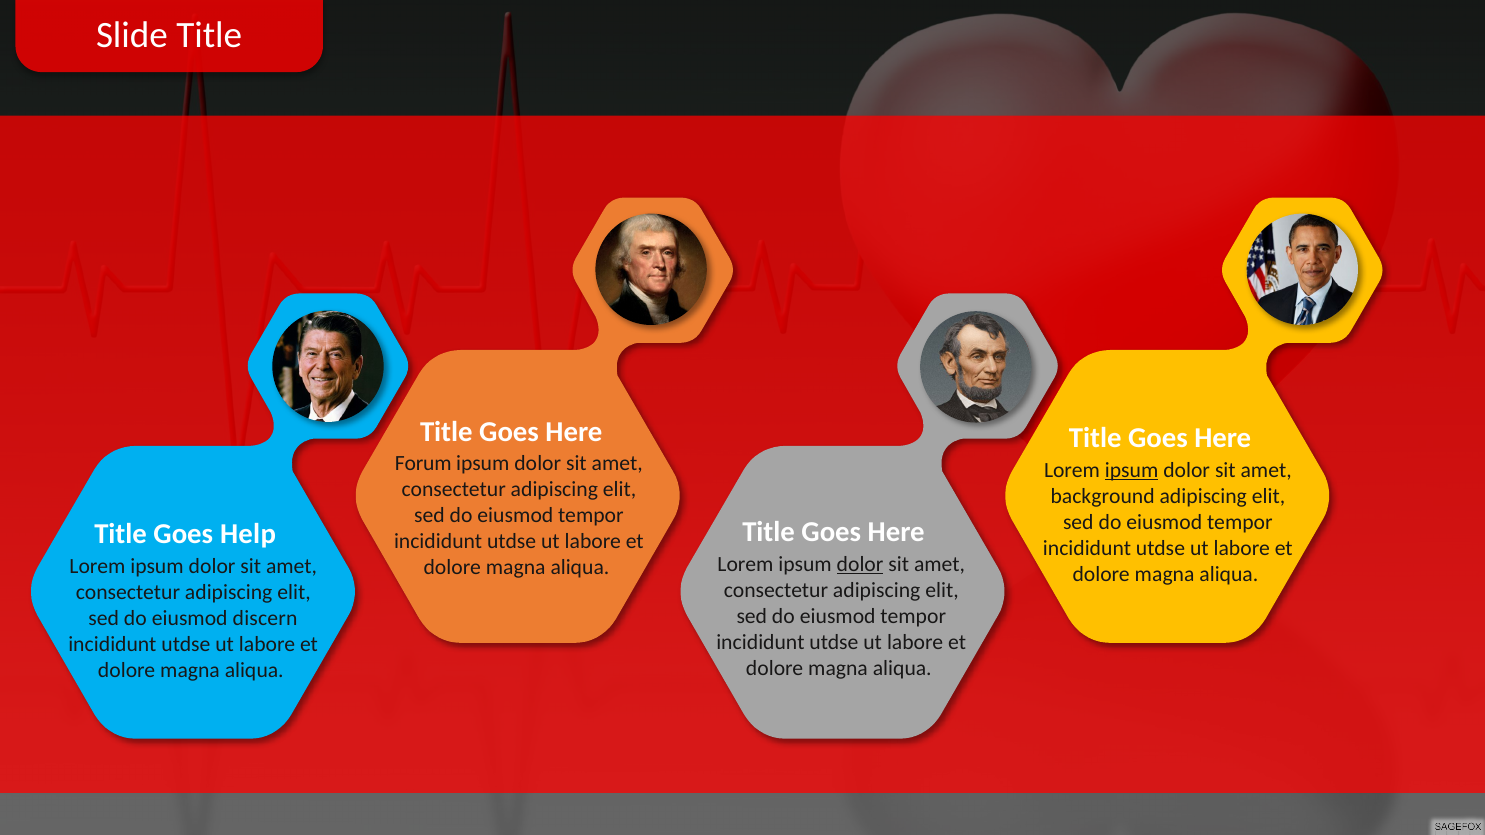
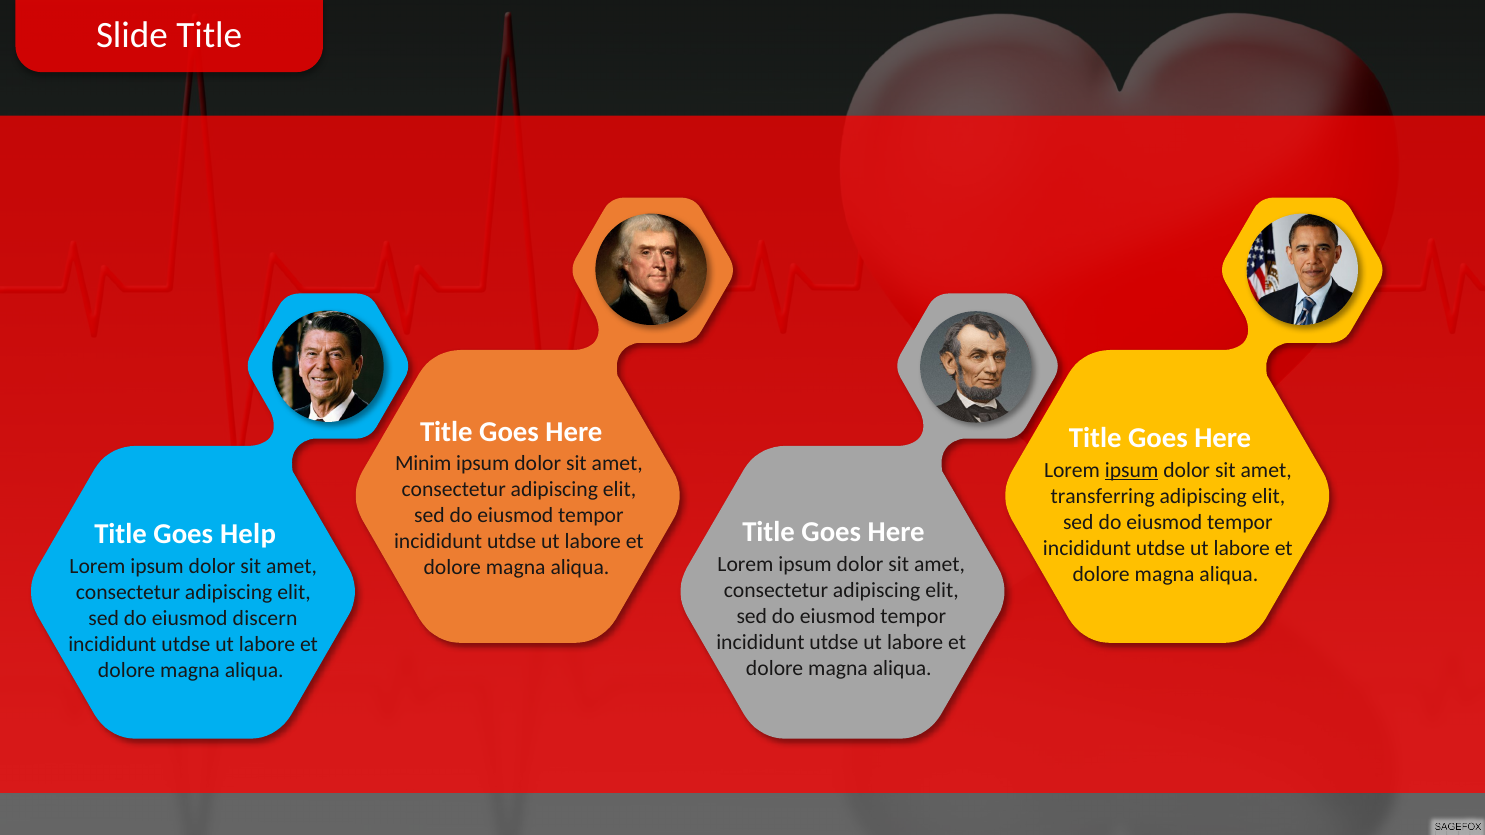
Forum: Forum -> Minim (423, 464)
background: background -> transferring (1103, 496)
dolor underline: present -> none (860, 564)
